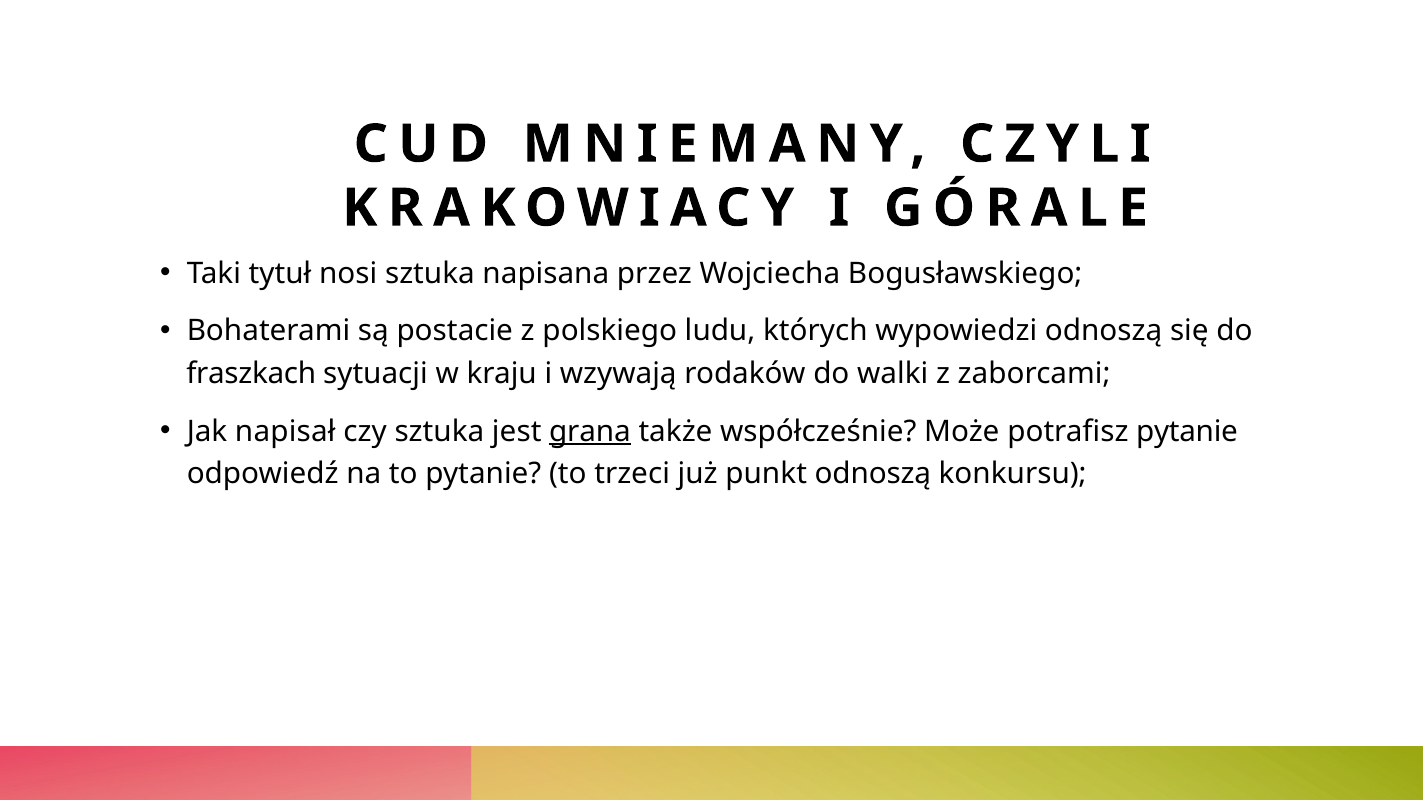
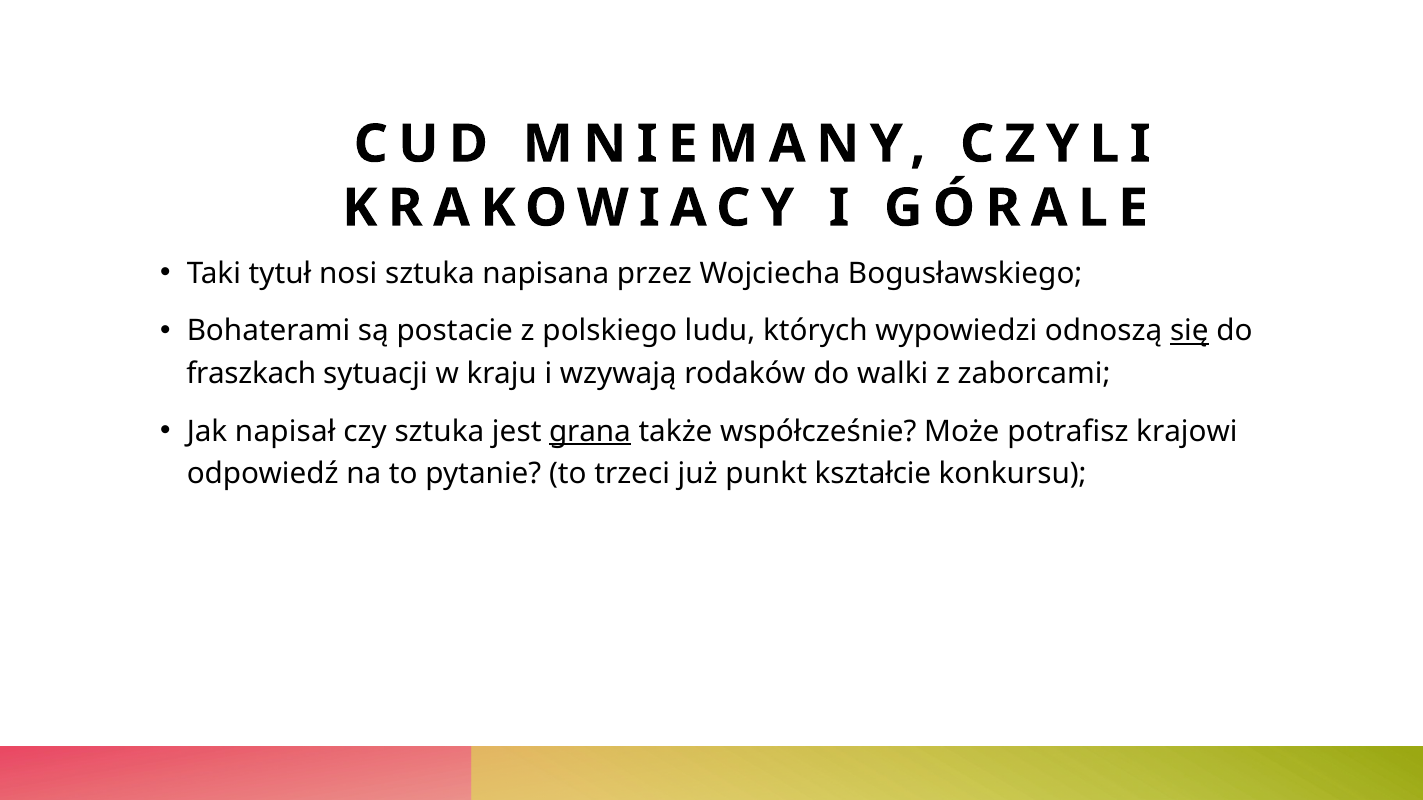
się underline: none -> present (1189, 331)
potrafisz pytanie: pytanie -> krajowi (1187, 432)
punkt odnoszą: odnoszą -> kształcie (873, 474)
